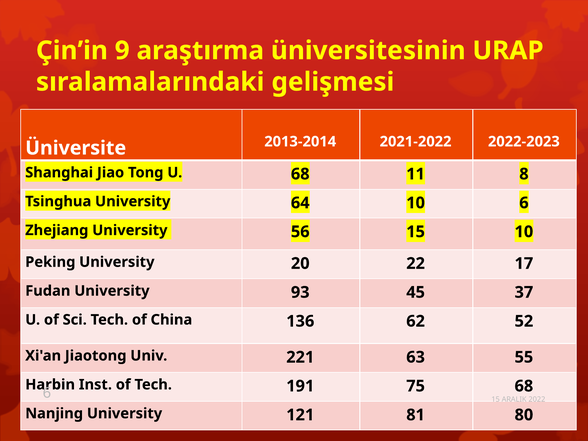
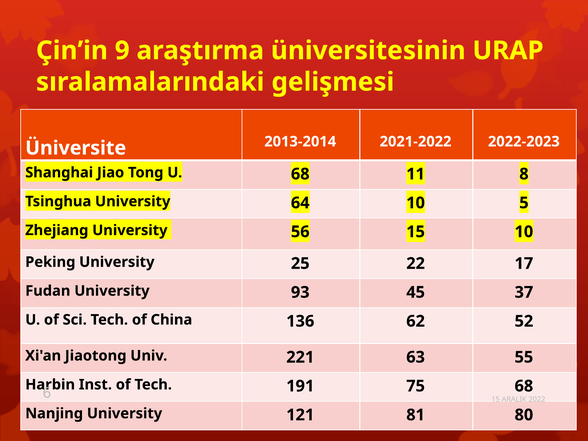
10 6: 6 -> 5 (524, 203)
20: 20 -> 25 (300, 263)
